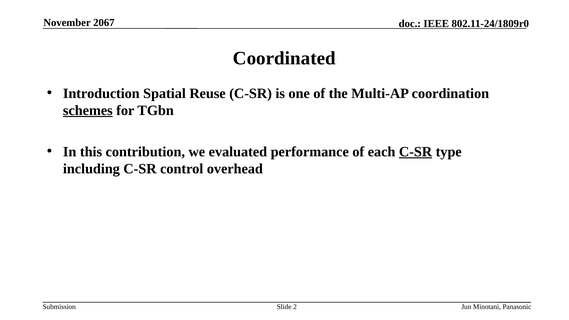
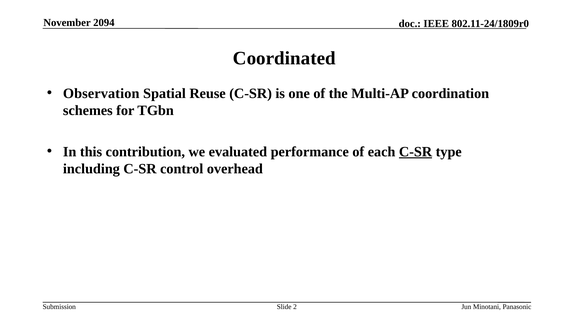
2067: 2067 -> 2094 (104, 23)
Introduction: Introduction -> Observation (101, 93)
schemes underline: present -> none (88, 110)
